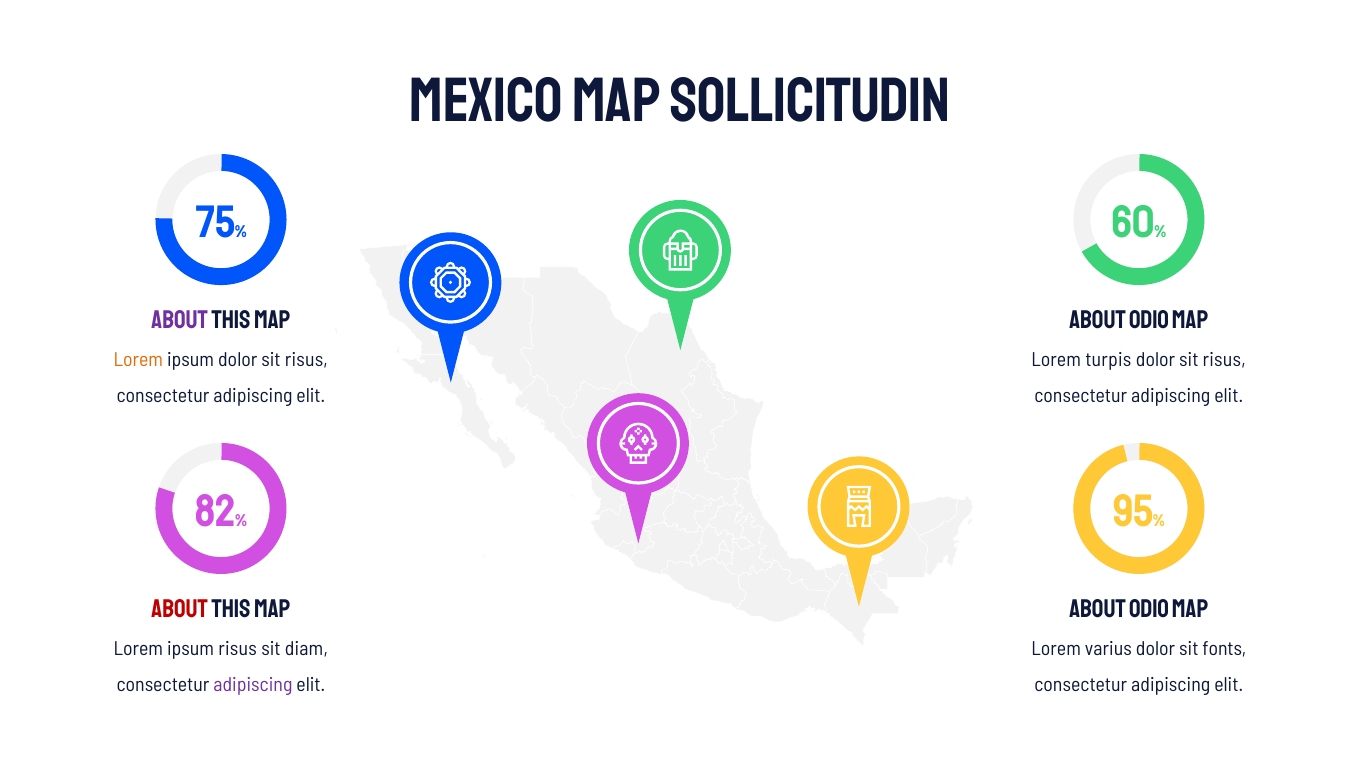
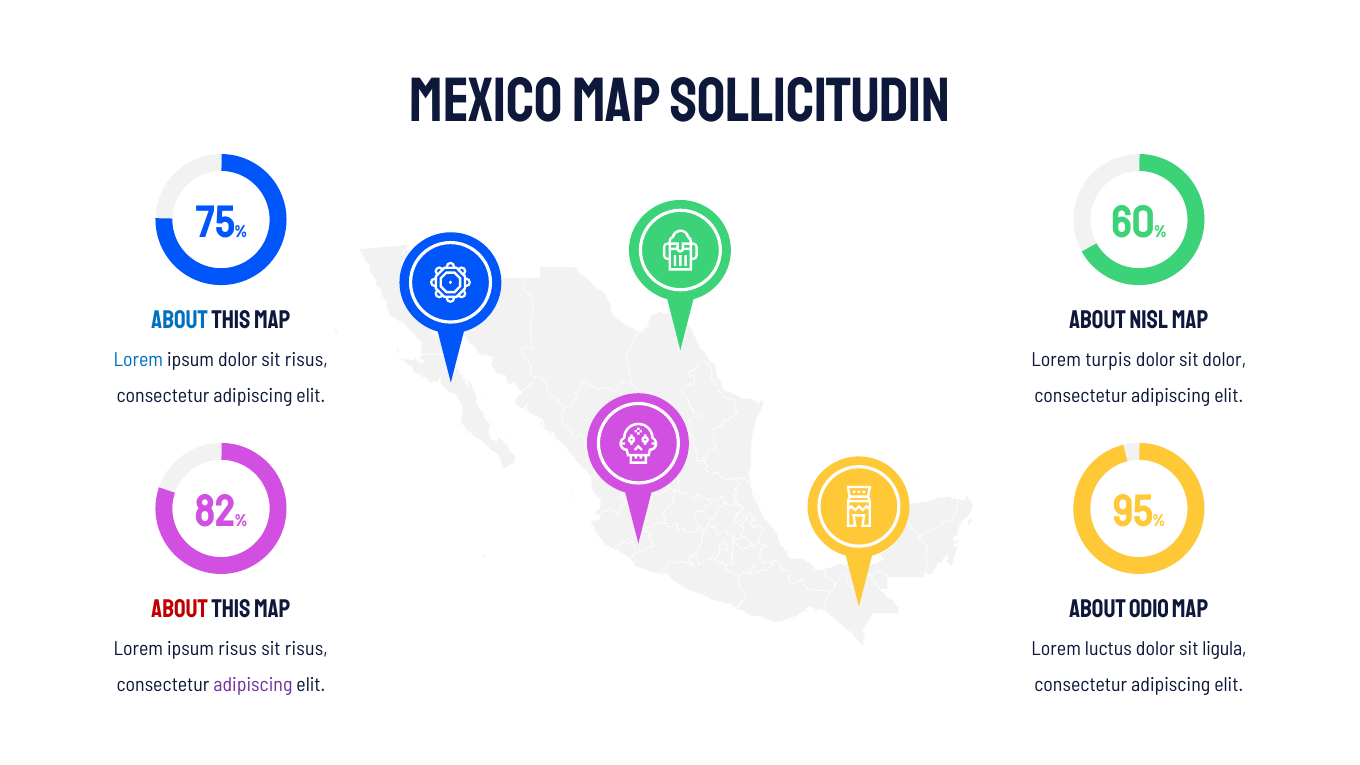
About colour: purple -> blue (180, 320)
Odio: Odio -> Nisl (1149, 320)
Lorem colour: orange -> blue (138, 360)
risus: risus -> dolor (1224, 360)
diam: diam -> risus (306, 649)
varius: varius -> luctus (1108, 649)
fonts: fonts -> ligula (1224, 649)
